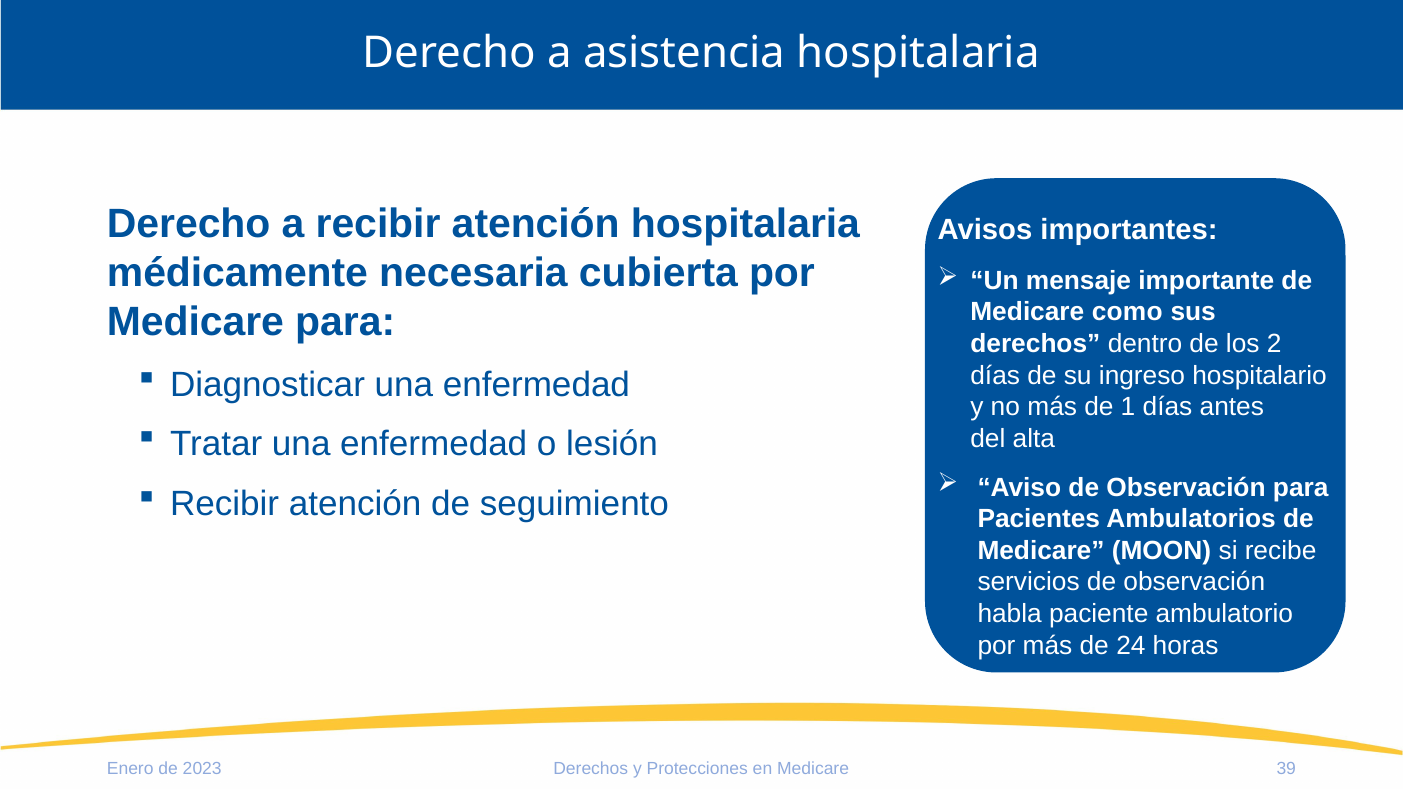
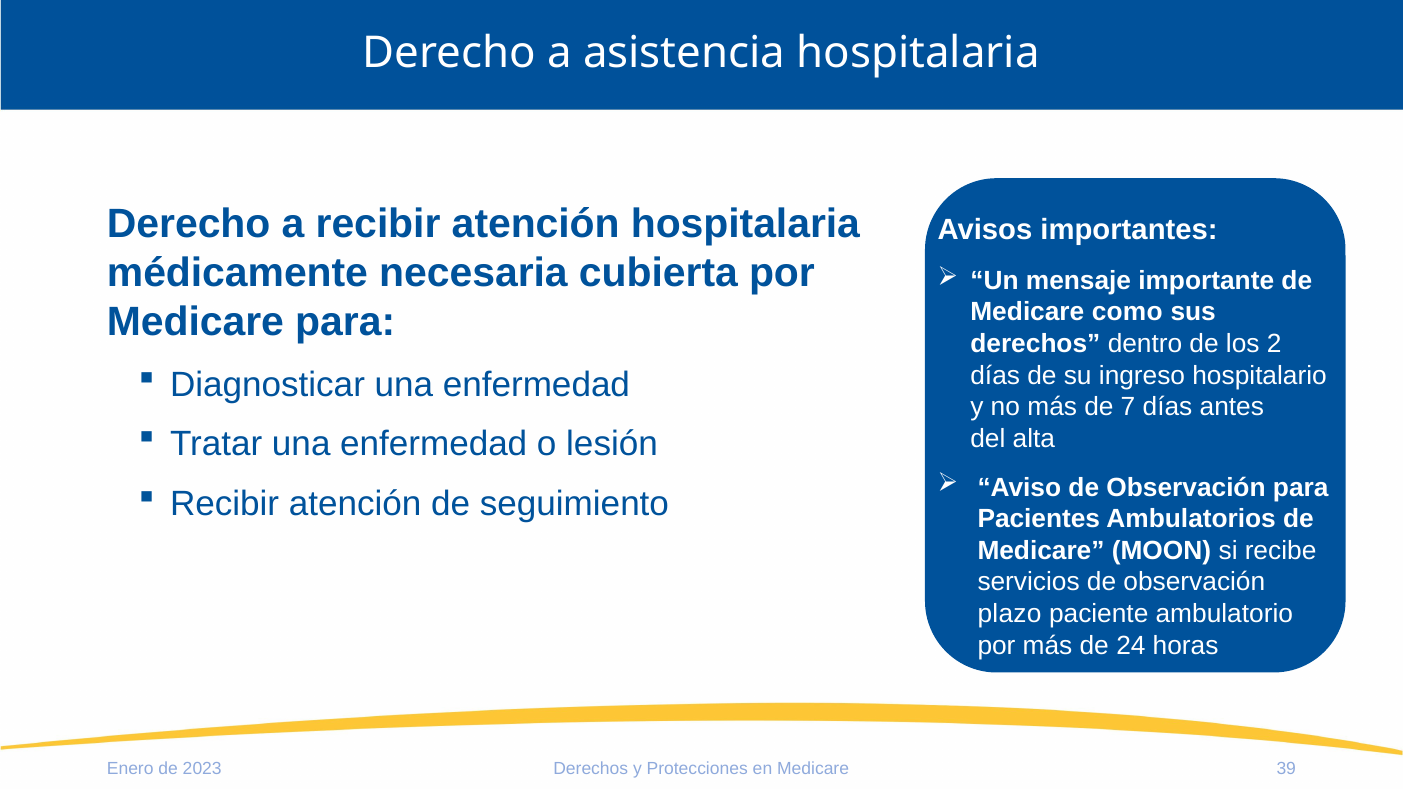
1: 1 -> 7 (1128, 407)
habla: habla -> plazo (1009, 614)
